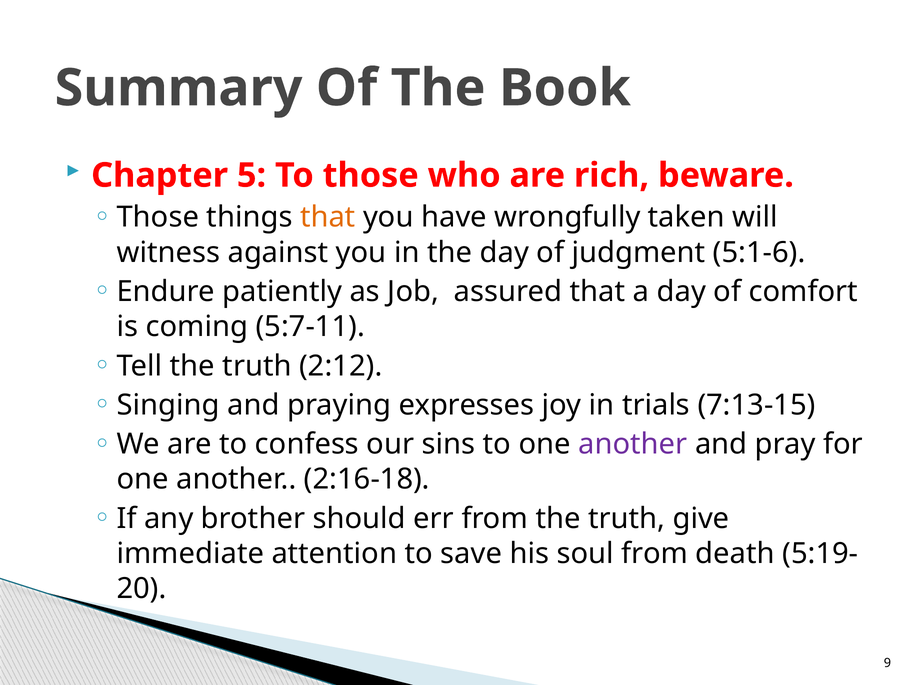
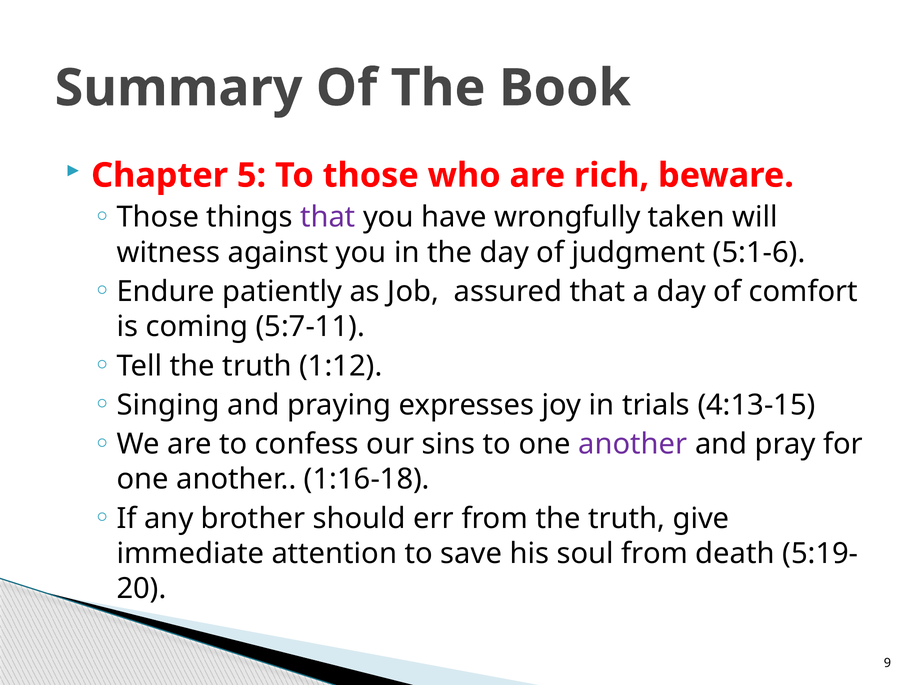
that colour: orange -> purple (328, 217)
2:12: 2:12 -> 1:12 (341, 366)
7:13-15: 7:13-15 -> 4:13-15 (757, 405)
2:16-18: 2:16-18 -> 1:16-18 (367, 479)
